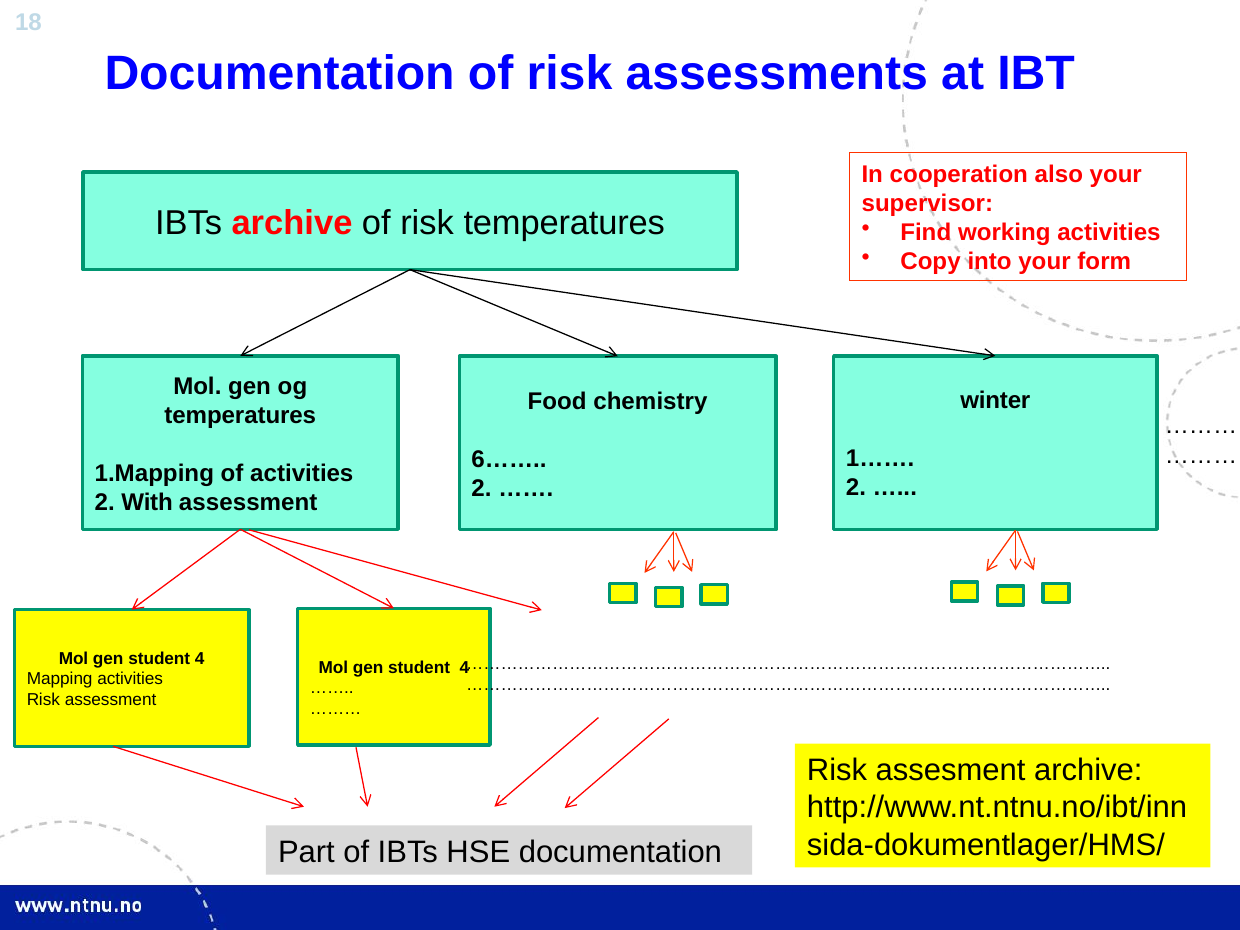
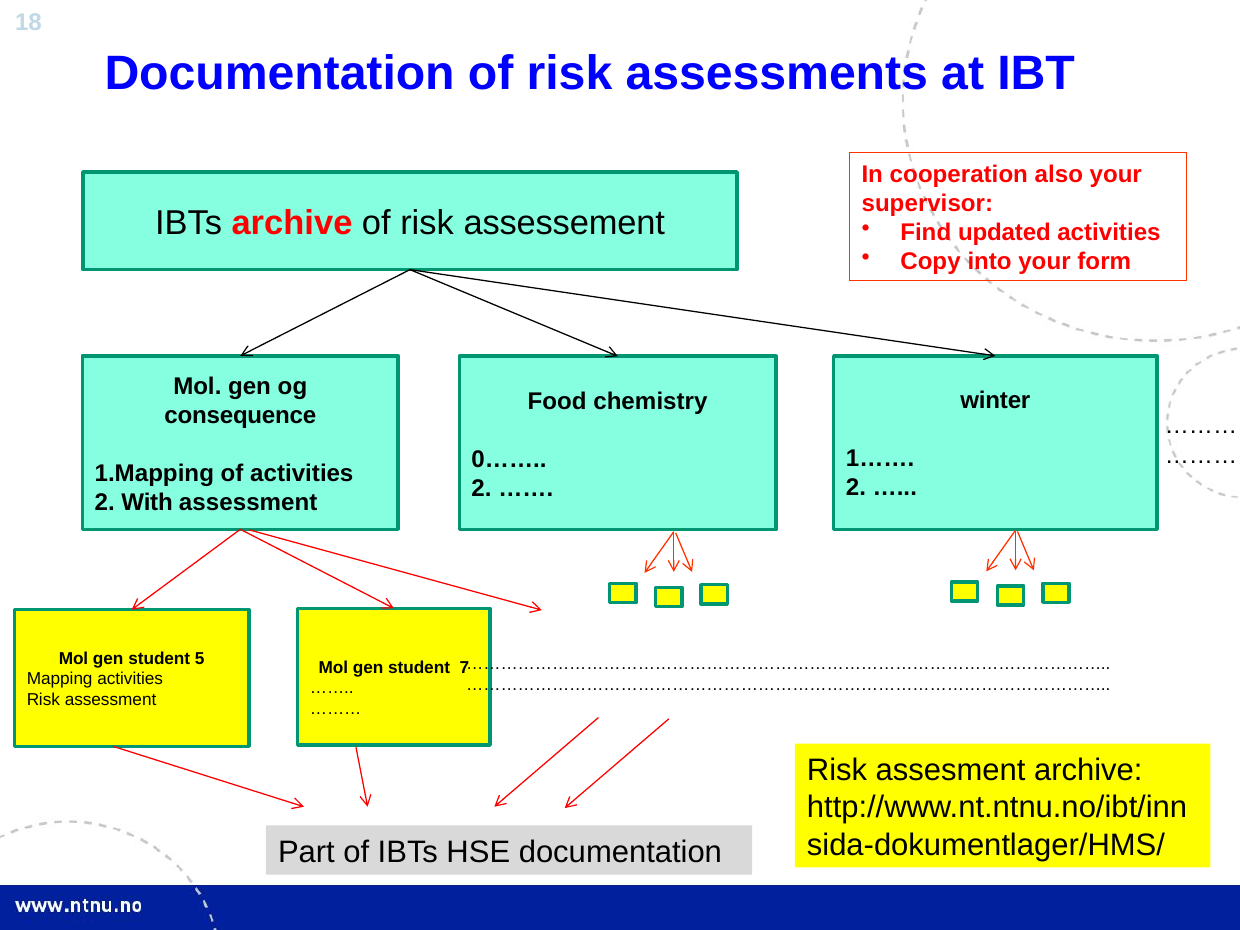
risk temperatures: temperatures -> assessement (564, 223)
working: working -> updated (1004, 233)
temperatures: temperatures -> consequence (240, 415)
6……: 6…… -> 0…… (509, 459)
4: 4 -> 5 (200, 658)
4: 4 -> 7 (464, 668)
